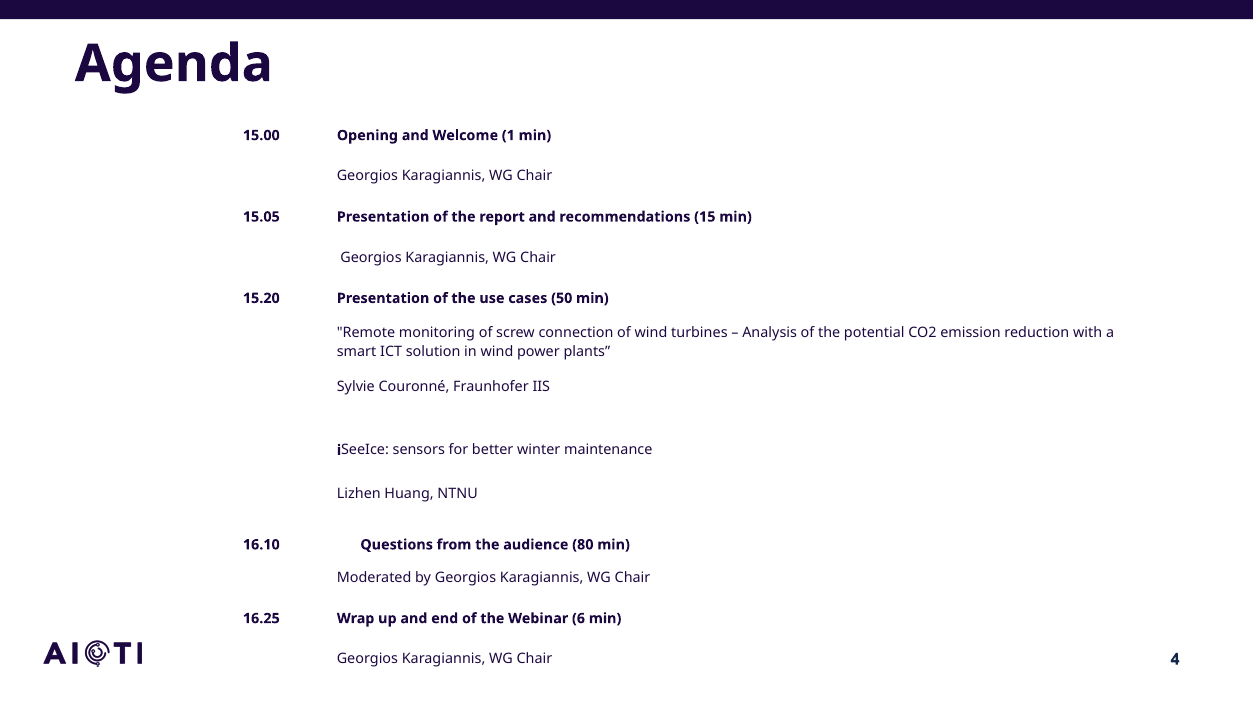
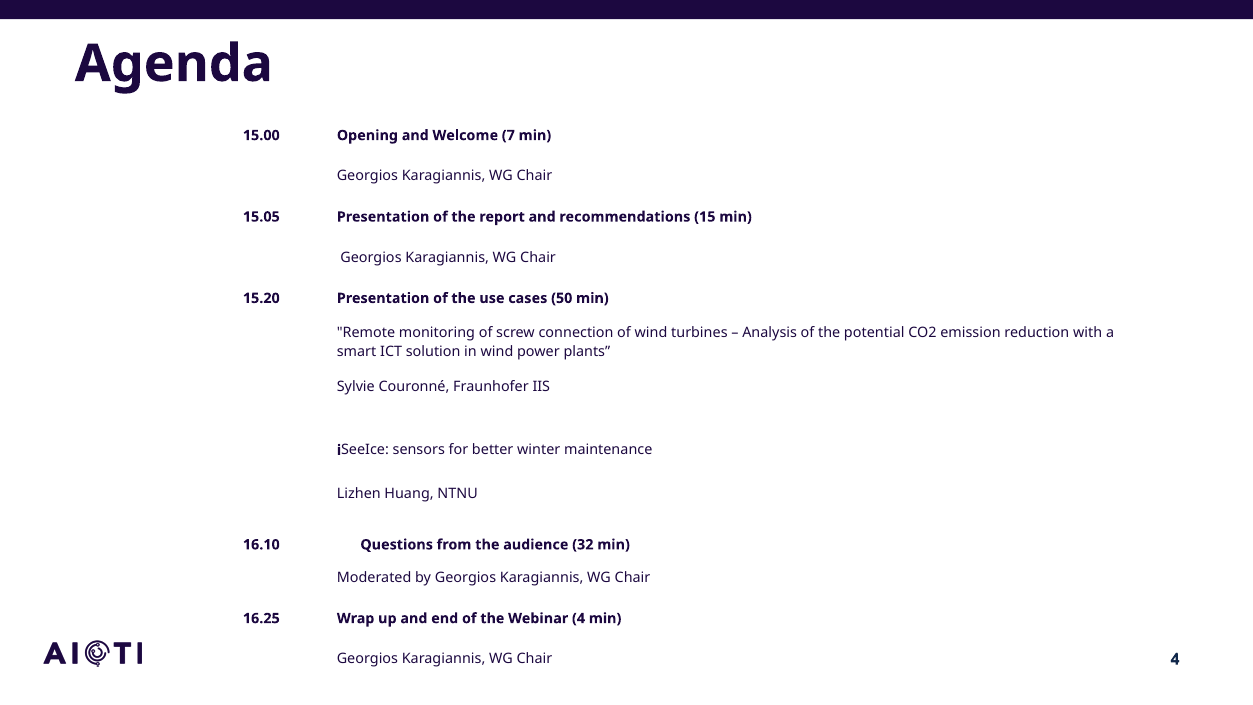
1: 1 -> 7 (508, 135)
80: 80 -> 32 (583, 545)
6: 6 -> 4 (578, 618)
